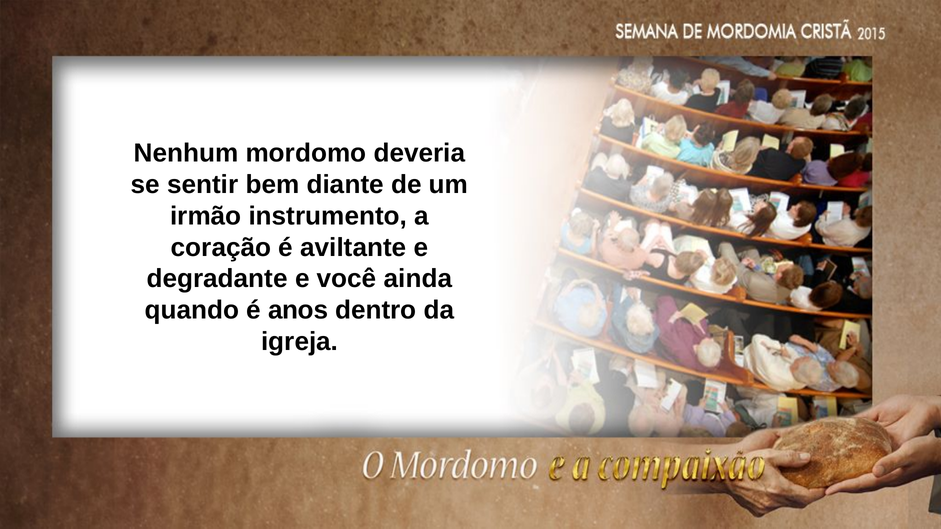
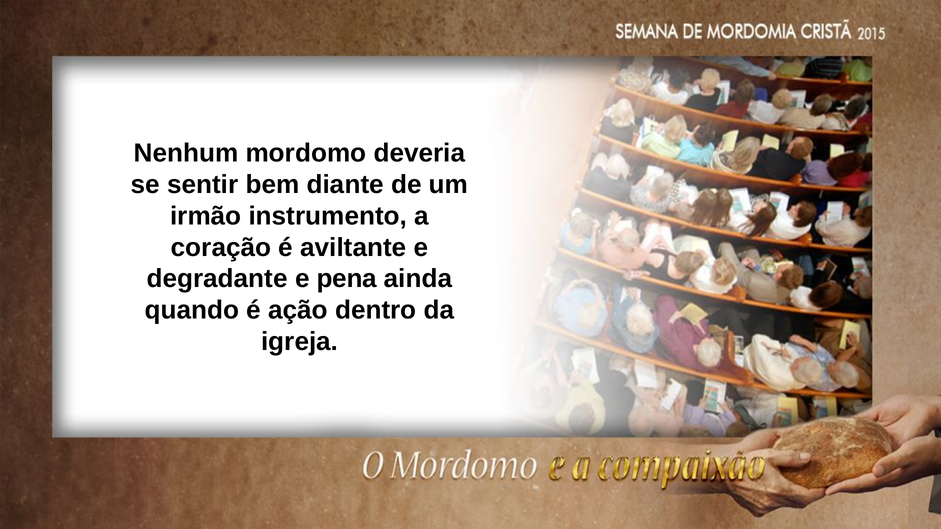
você: você -> pena (347, 279)
anos: anos -> ação (298, 310)
